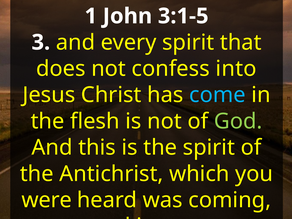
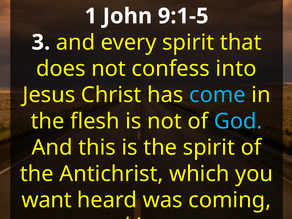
3:1-5: 3:1-5 -> 9:1-5 (183, 16)
God colour: light green -> light blue (238, 121)
were: were -> want (47, 200)
